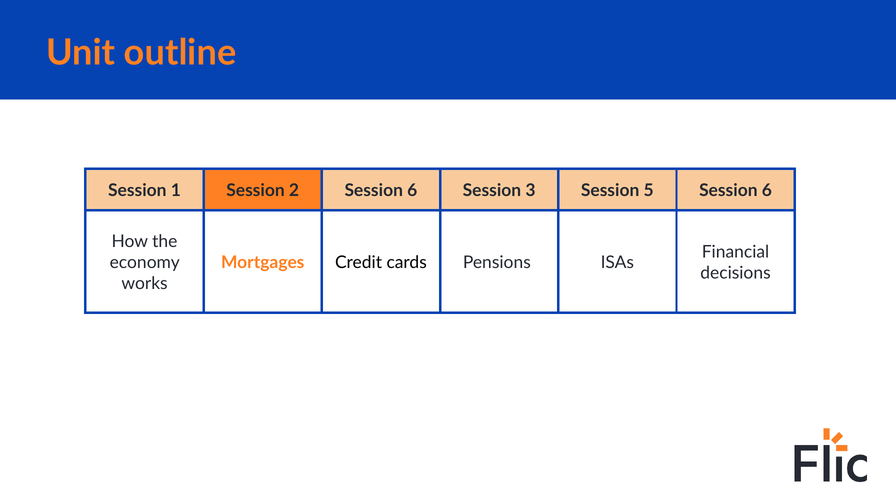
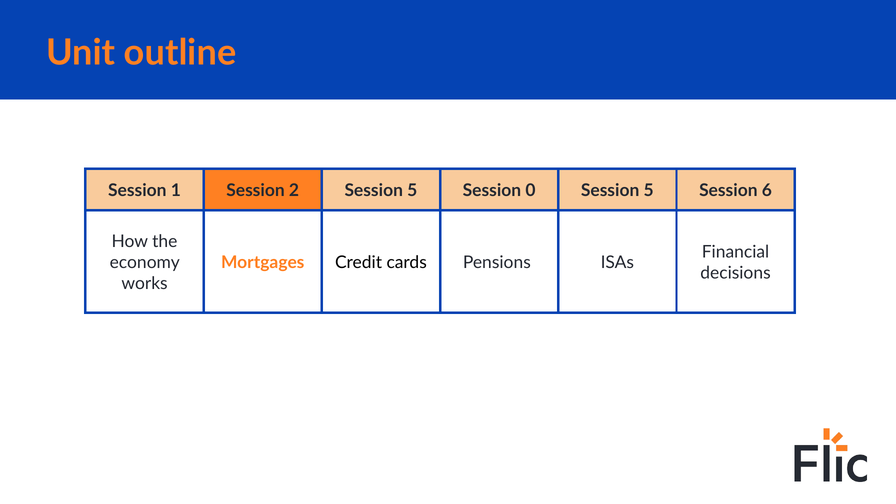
2 Session 6: 6 -> 5 (412, 190)
3: 3 -> 0 (530, 190)
